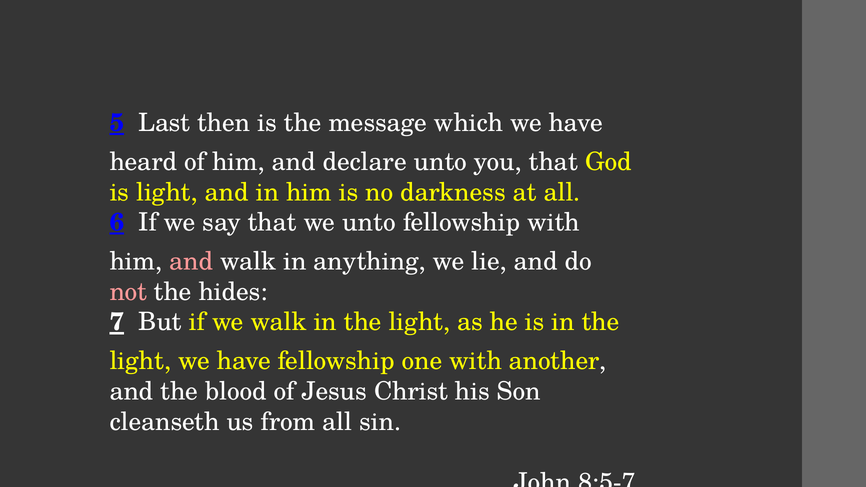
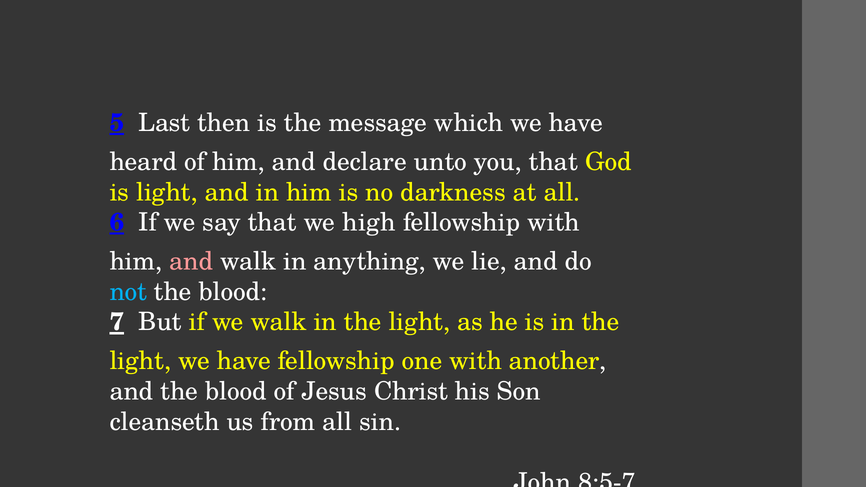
we unto: unto -> high (369, 223)
not colour: pink -> light blue (128, 292)
hides: hides -> blood (233, 292)
